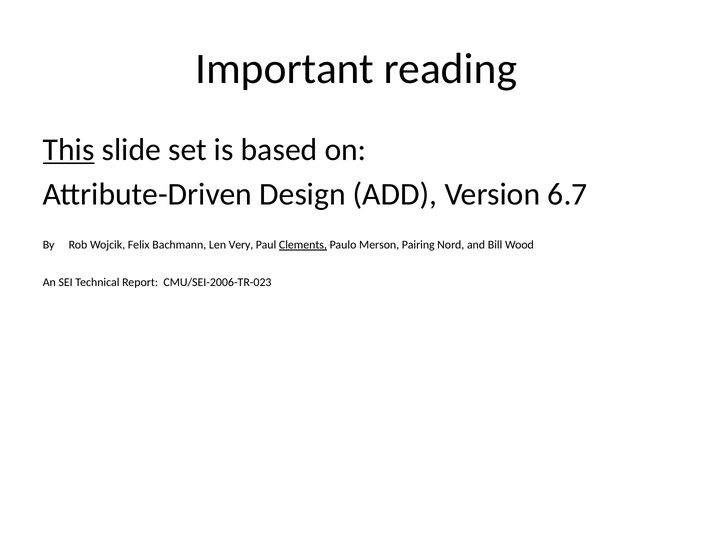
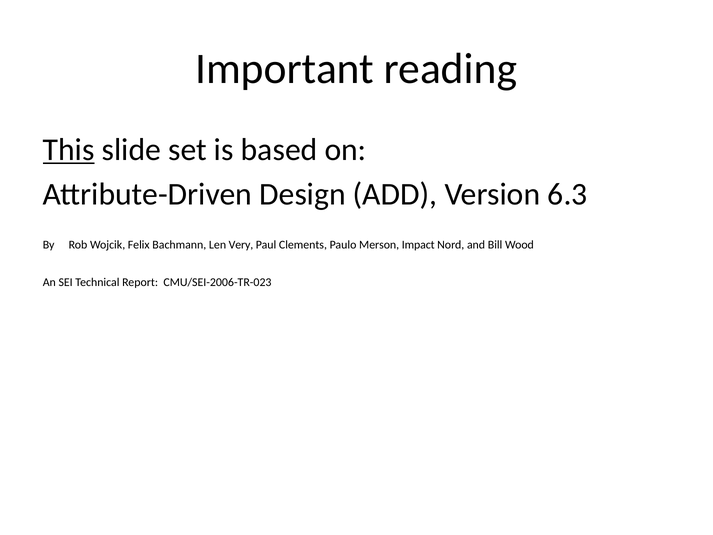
6.7: 6.7 -> 6.3 (568, 194)
Clements underline: present -> none (303, 245)
Pairing: Pairing -> Impact (418, 245)
